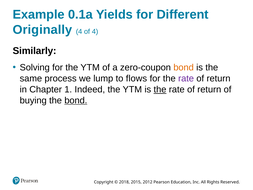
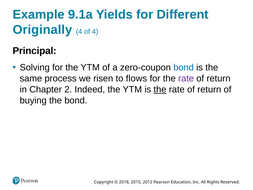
0.1a: 0.1a -> 9.1a (80, 14)
Similarly: Similarly -> Principal (35, 51)
bond colour: orange -> blue (184, 67)
lump: lump -> risen (103, 78)
1: 1 -> 2 (68, 89)
bond underline: present -> none (76, 100)
